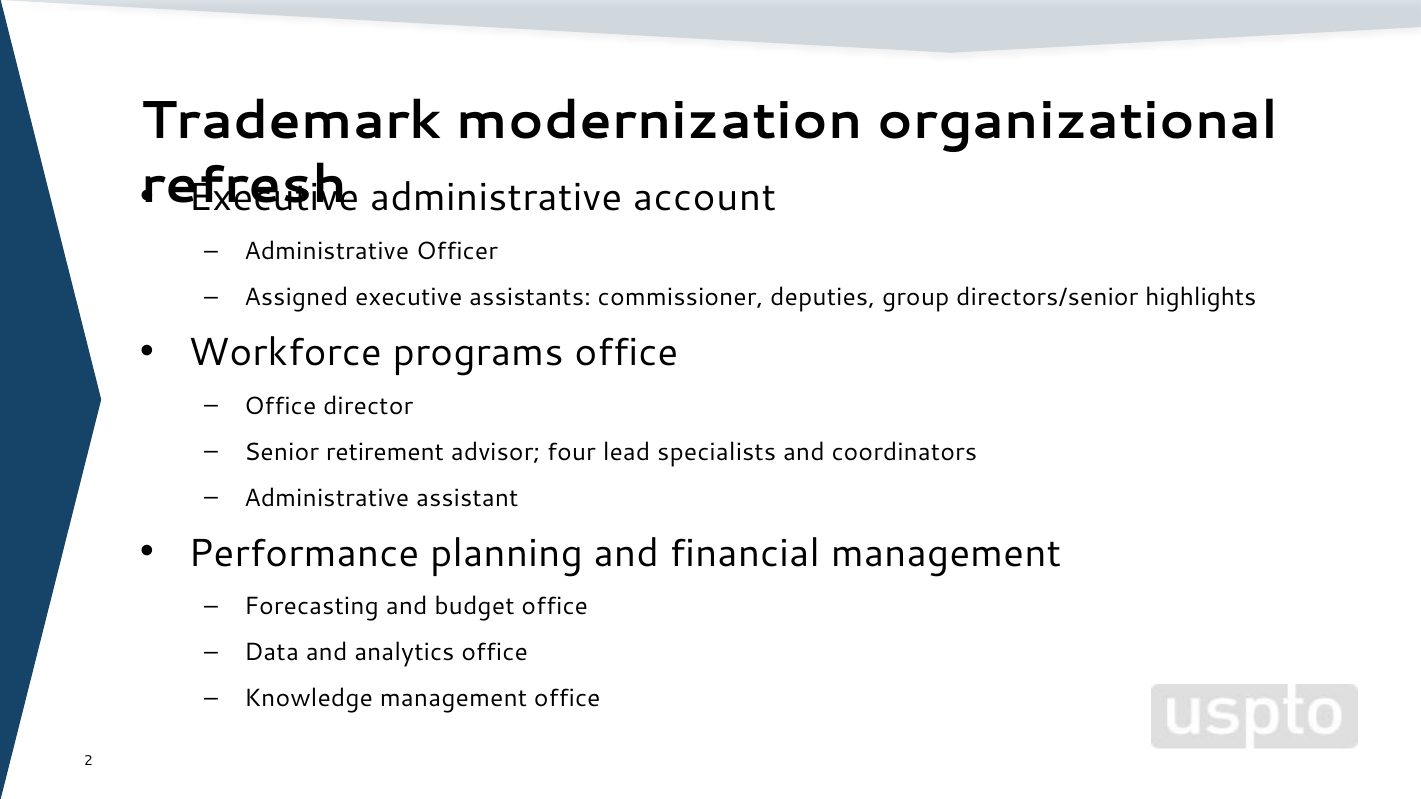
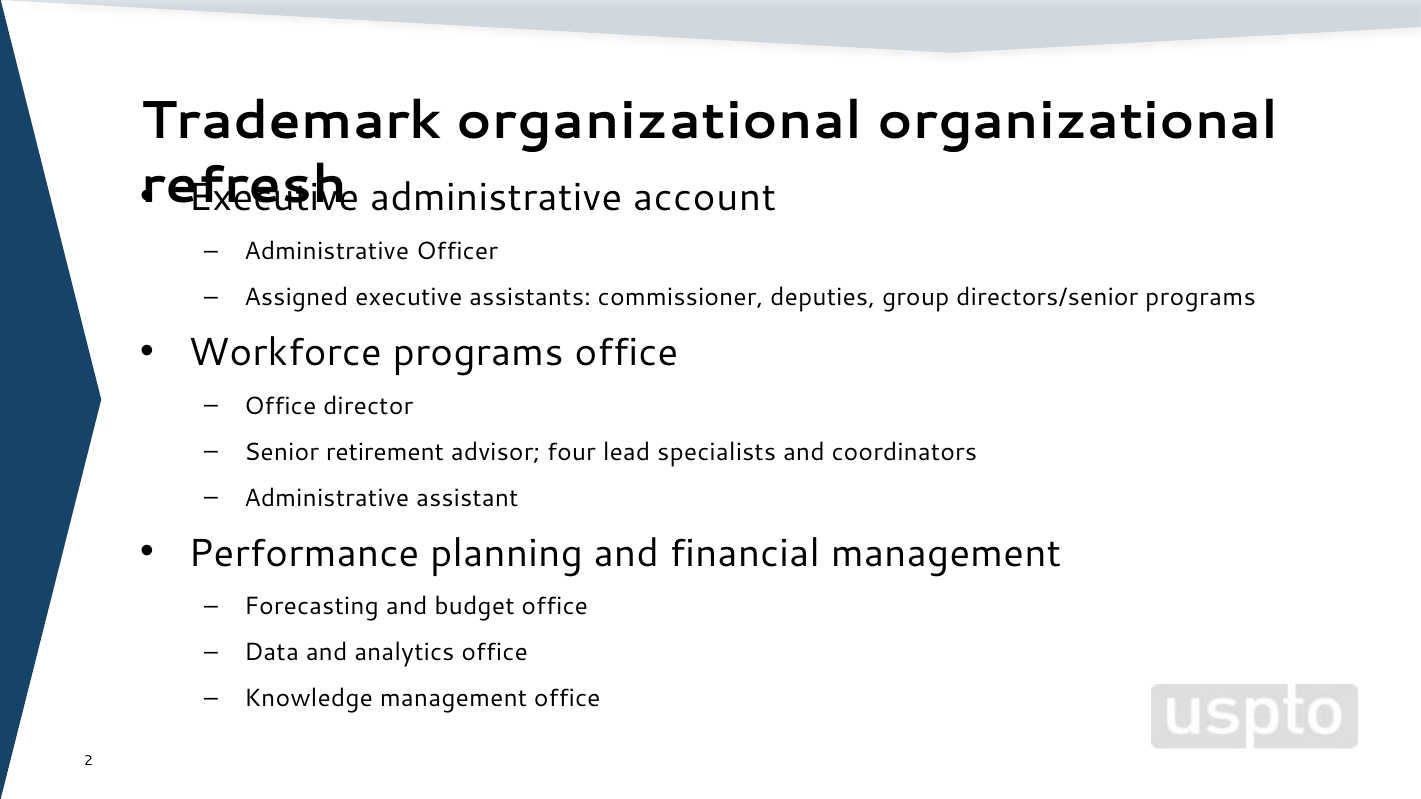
Trademark modernization: modernization -> organizational (660, 121)
directors/senior highlights: highlights -> programs (1201, 297)
